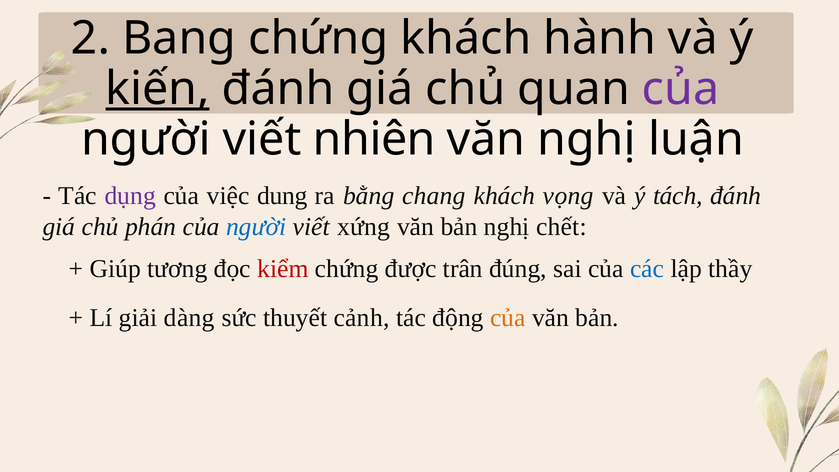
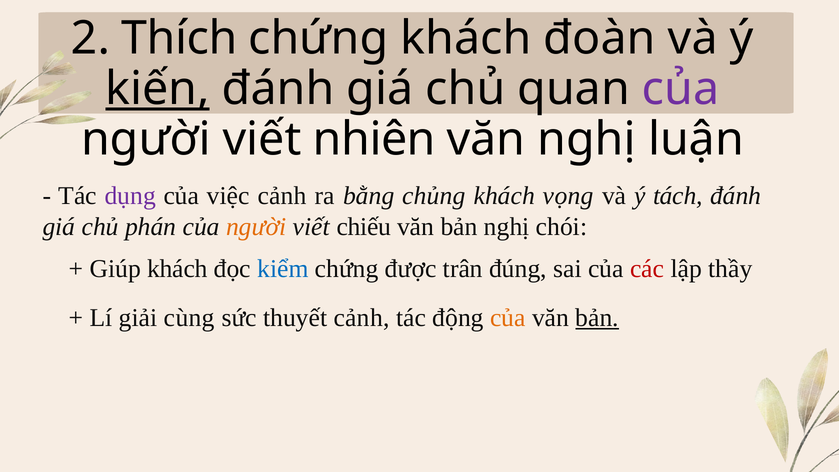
Bang: Bang -> Thích (179, 39)
hành: hành -> đoàn (600, 39)
việc dung: dung -> cảnh (282, 196)
chang: chang -> chủng (434, 196)
người colour: blue -> orange (256, 227)
xứng: xứng -> chiếu (364, 227)
chết: chết -> chói (562, 227)
Giúp tương: tương -> khách (177, 269)
kiểm colour: red -> blue (283, 269)
các colour: blue -> red (647, 269)
dàng: dàng -> cùng (189, 318)
bản underline: none -> present (597, 318)
